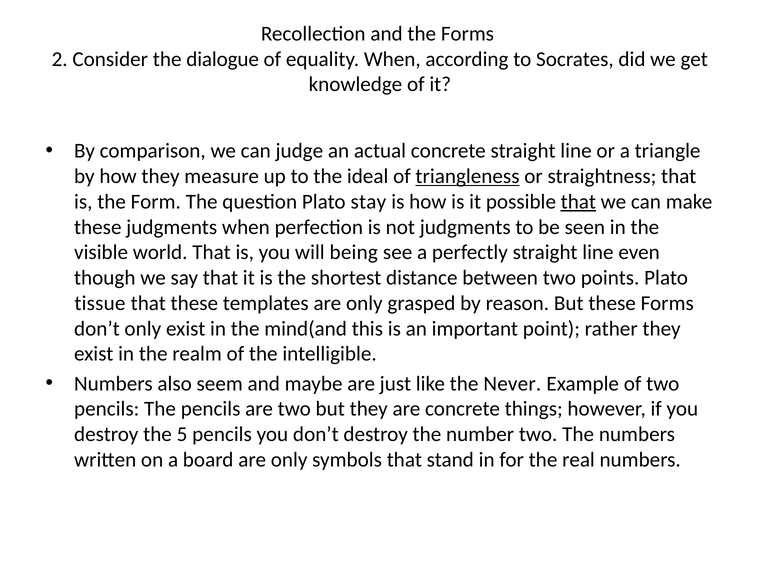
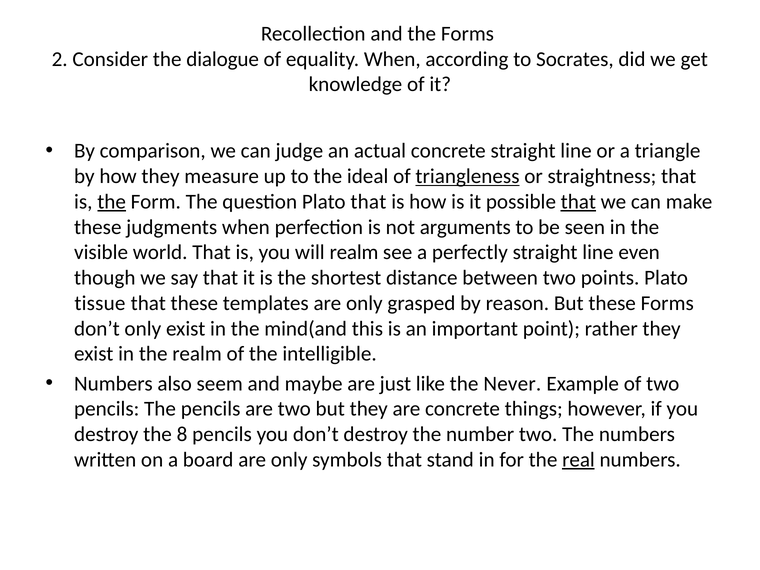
the underline: none -> present (112, 202)
Plato stay: stay -> that (368, 202)
not judgments: judgments -> arguments (465, 227)
will being: being -> realm (354, 252)
5: 5 -> 8 (182, 434)
real underline: none -> present (578, 460)
